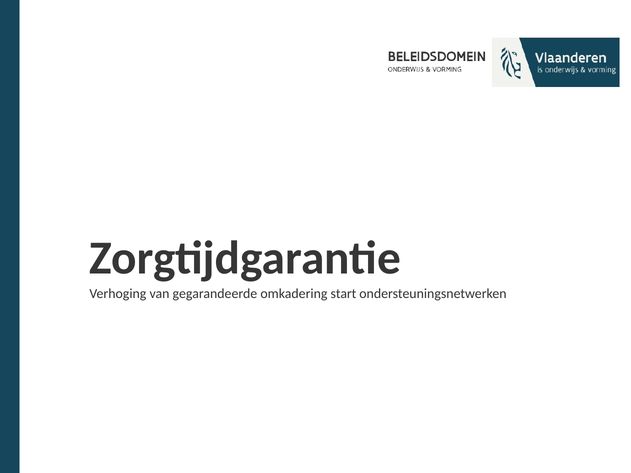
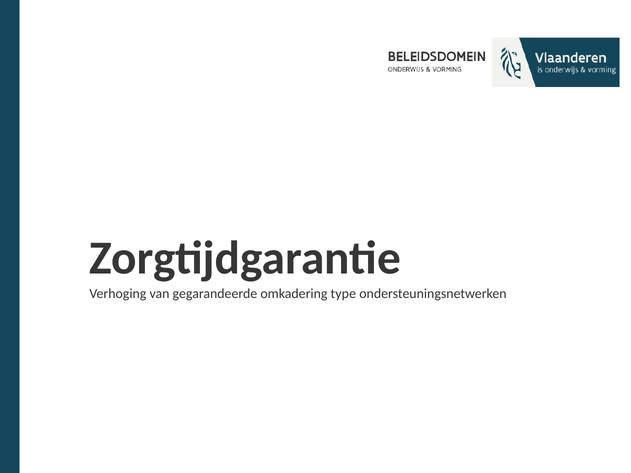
start: start -> type (343, 294)
